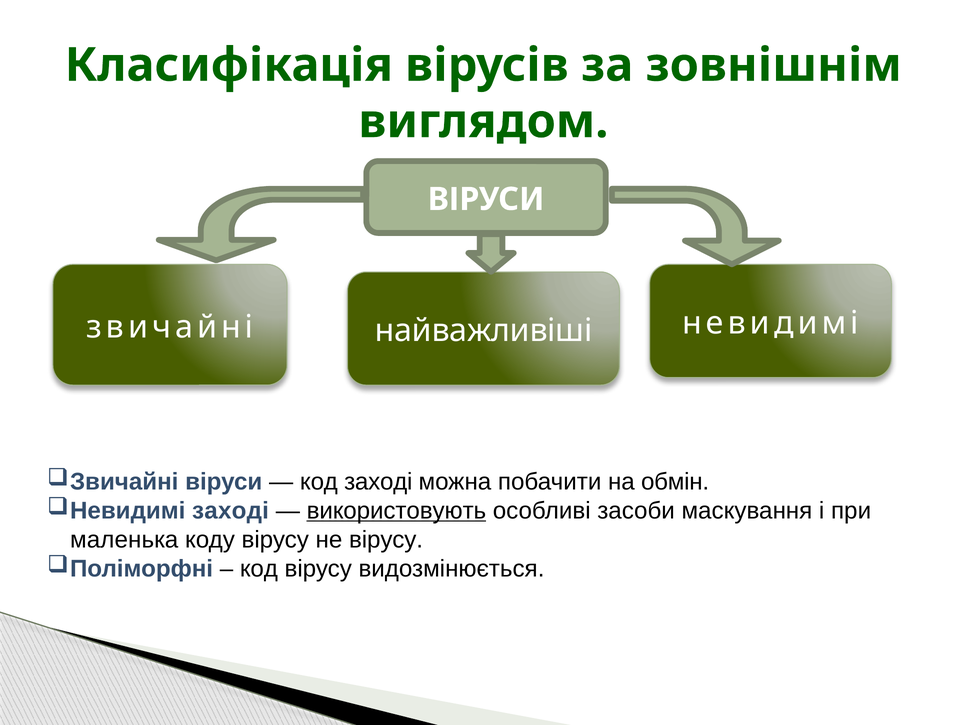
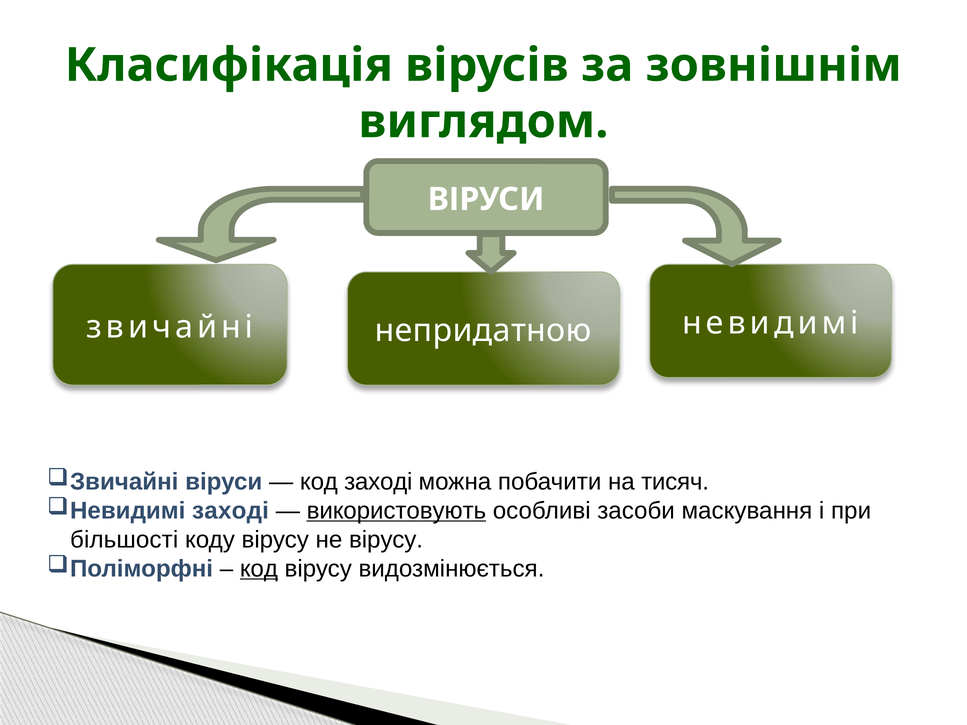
найважливіші: найважливіші -> непридатною (483, 331)
обмін: обмін -> тисяч (675, 482)
маленька: маленька -> більшості (124, 540)
код underline: none -> present (259, 569)
